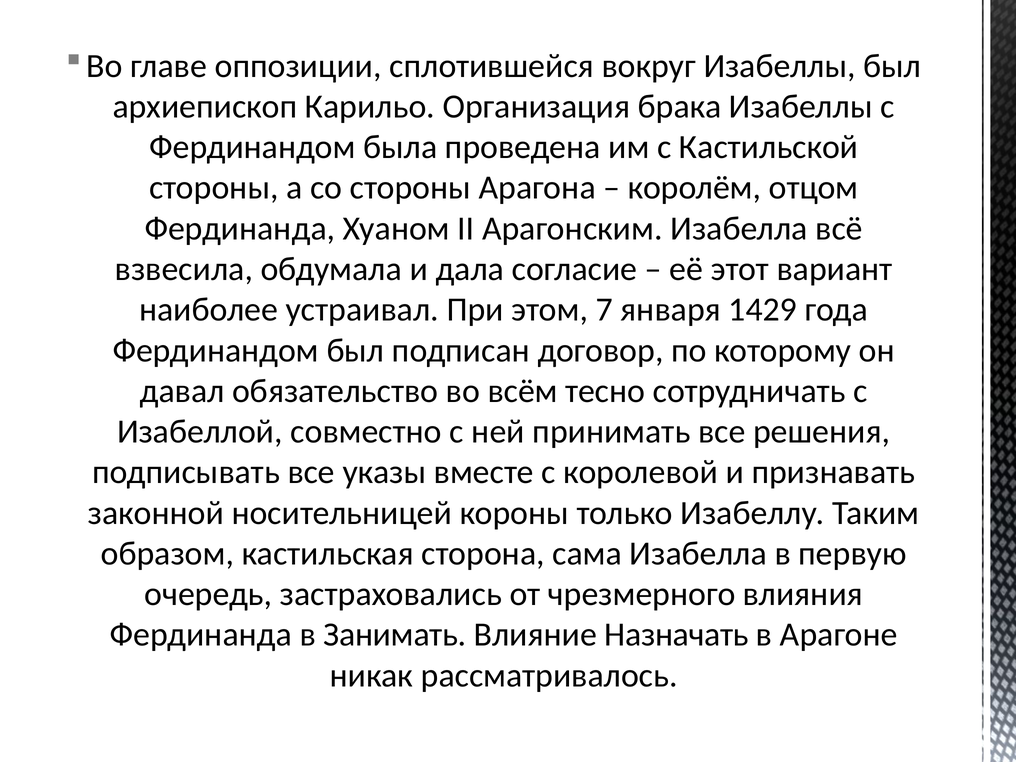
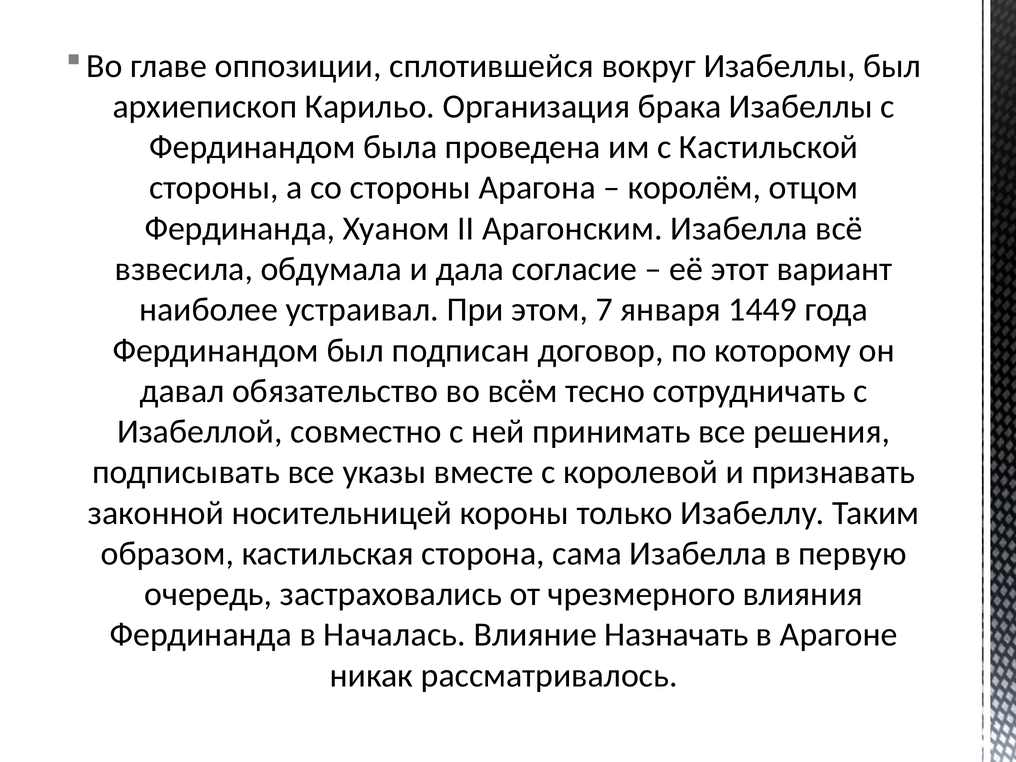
1429: 1429 -> 1449 (763, 310)
Занимать: Занимать -> Началась (395, 635)
